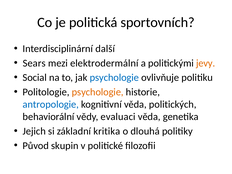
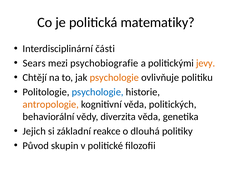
sportovních: sportovních -> matematiky (158, 22)
další: další -> části (105, 49)
elektrodermální: elektrodermální -> psychobiografie (104, 63)
Social: Social -> Chtějí (35, 78)
psychologie colour: blue -> orange (114, 78)
psychologie colour: orange -> blue (98, 92)
antropologie colour: blue -> orange (51, 104)
evaluaci: evaluaci -> diverzita (118, 117)
kritika: kritika -> reakce (107, 131)
